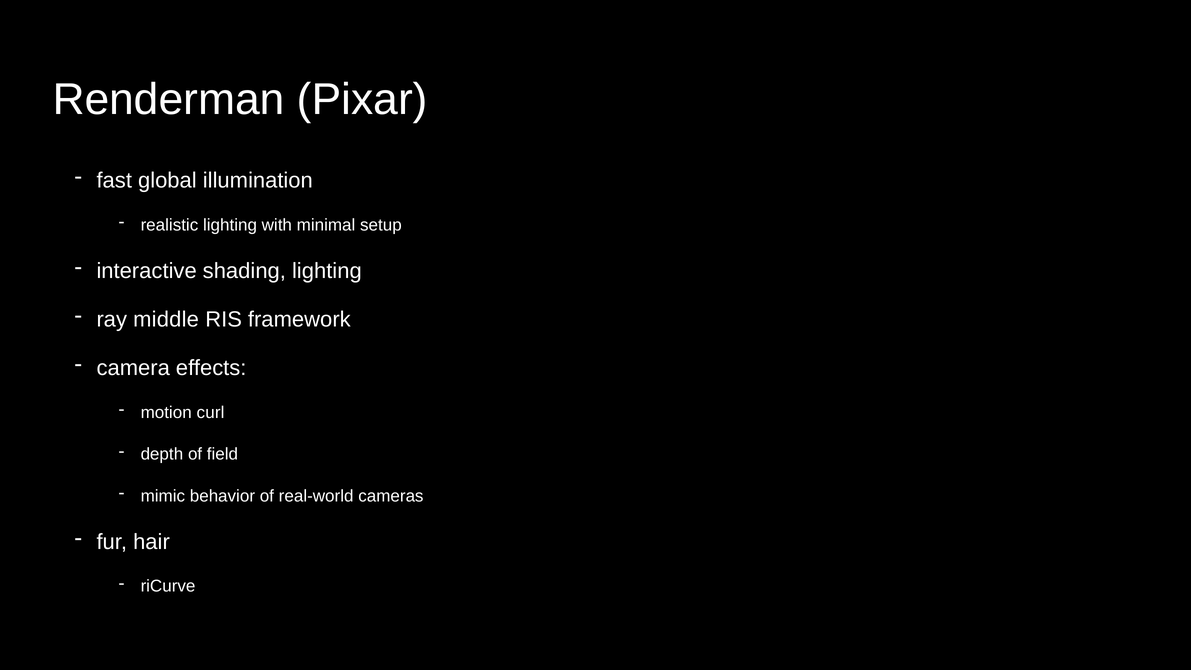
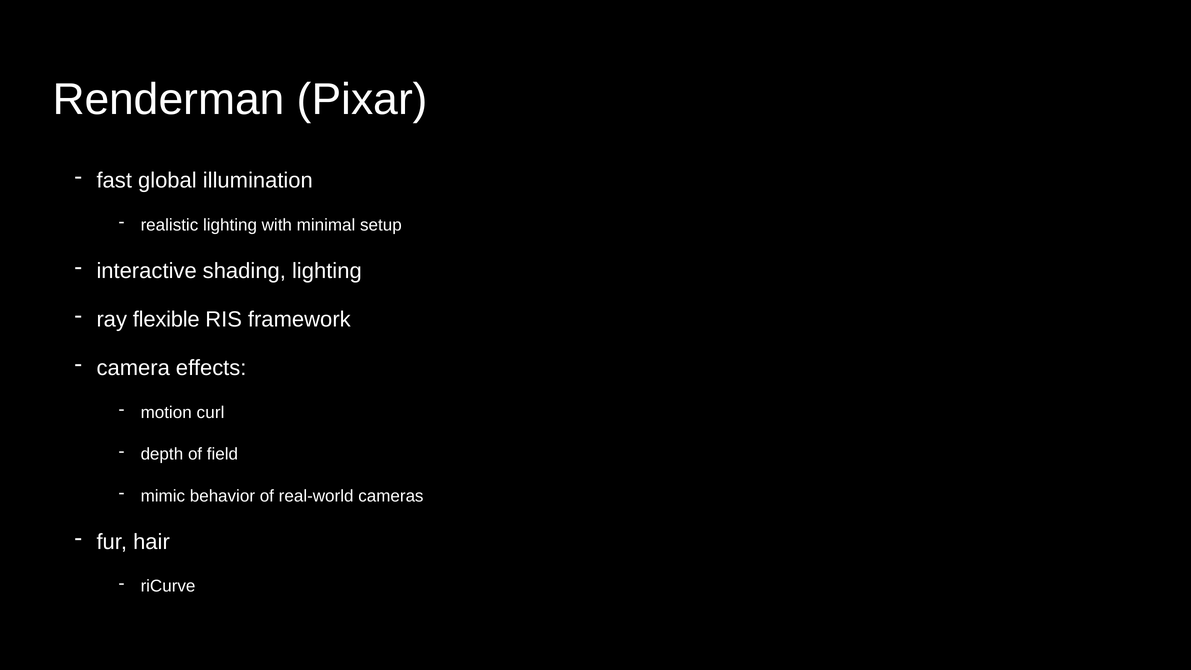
middle: middle -> flexible (166, 320)
